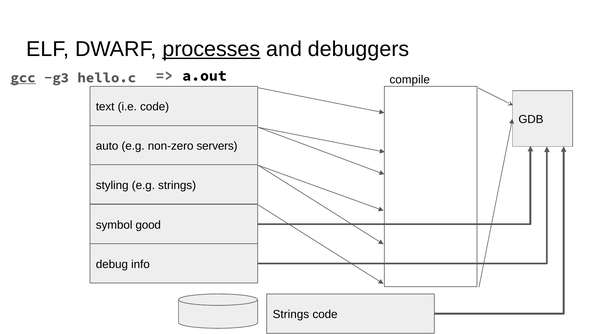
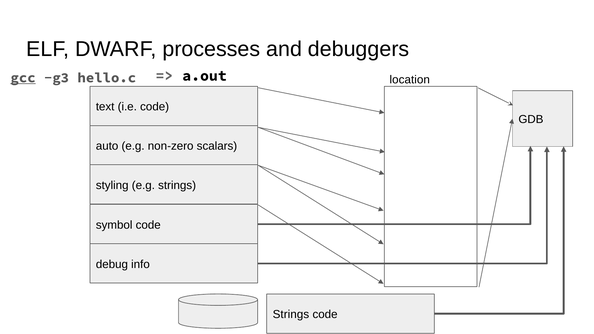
processes underline: present -> none (211, 49)
compile: compile -> location (410, 80)
servers: servers -> scalars (217, 146)
symbol good: good -> code (148, 225)
